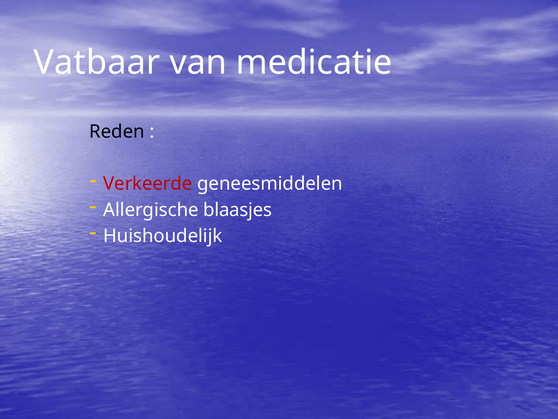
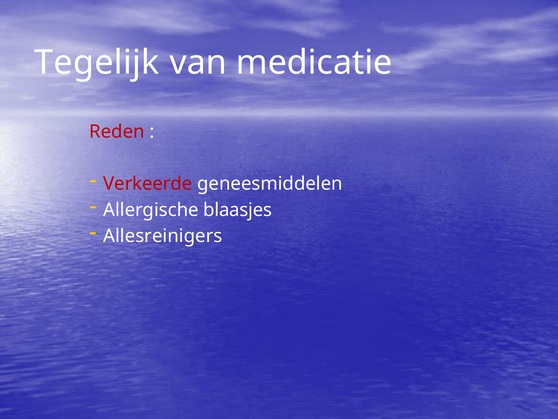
Vatbaar: Vatbaar -> Tegelijk (97, 62)
Reden colour: black -> red (117, 132)
Huishoudelijk: Huishoudelijk -> Allesreinigers (163, 236)
